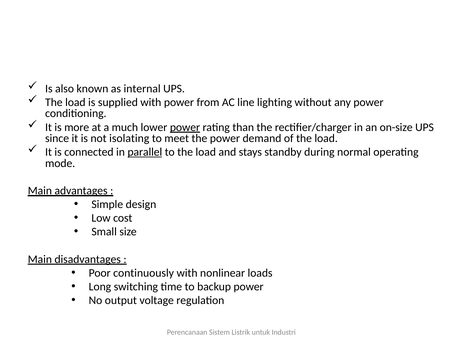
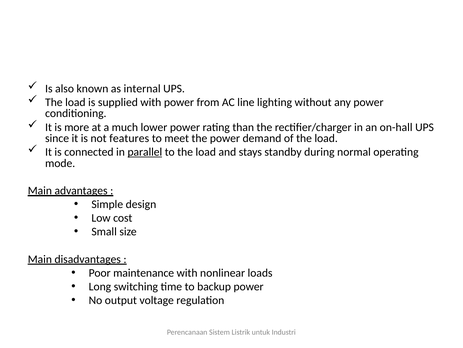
power underline: present -> none (185, 127)
on-size: on-size -> on-hall (396, 127)
isolating: isolating -> features (129, 138)
continuously: continuously -> maintenance (144, 272)
